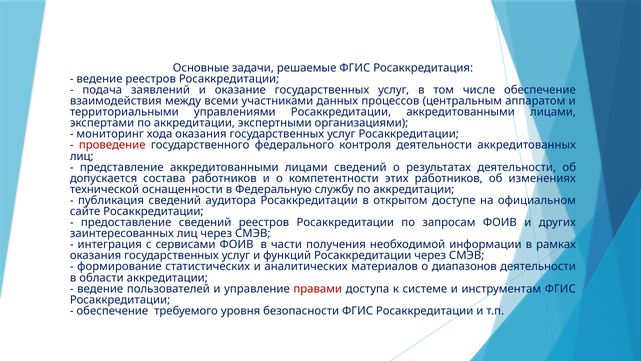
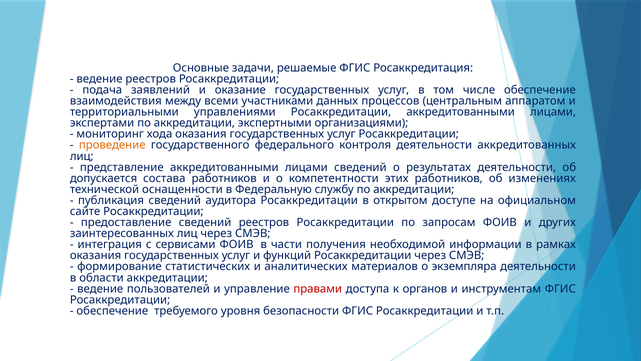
проведение colour: red -> orange (112, 145)
диапазонов: диапазонов -> экземпляра (464, 266)
системе: системе -> органов (425, 288)
